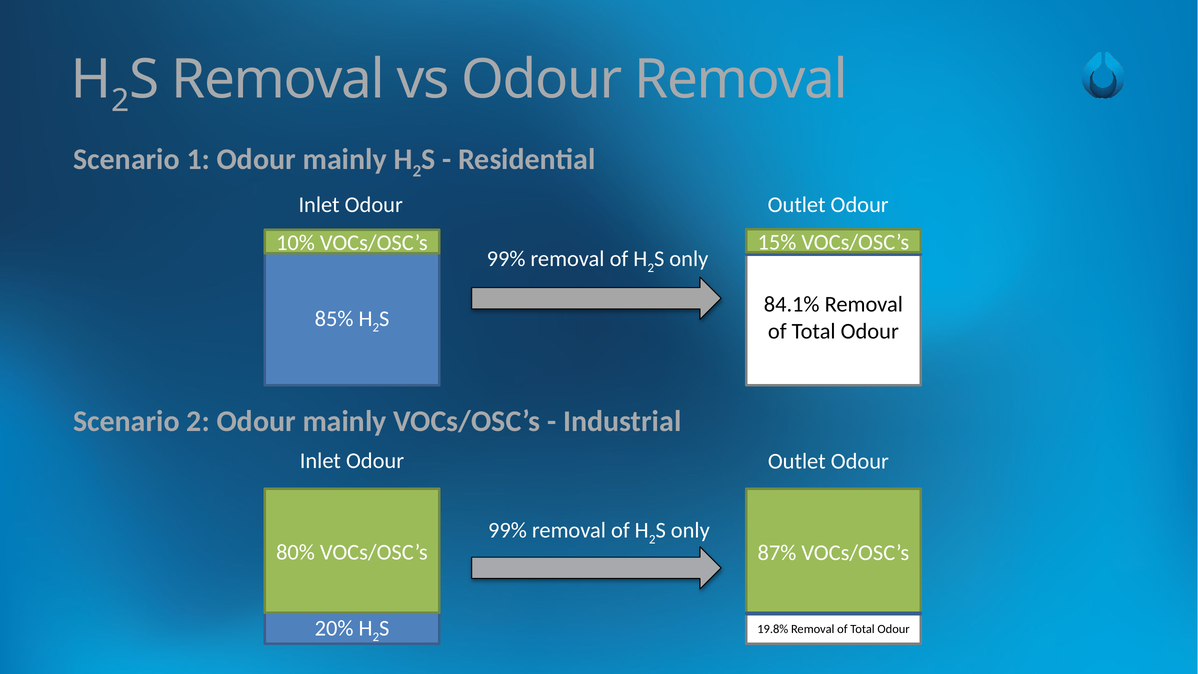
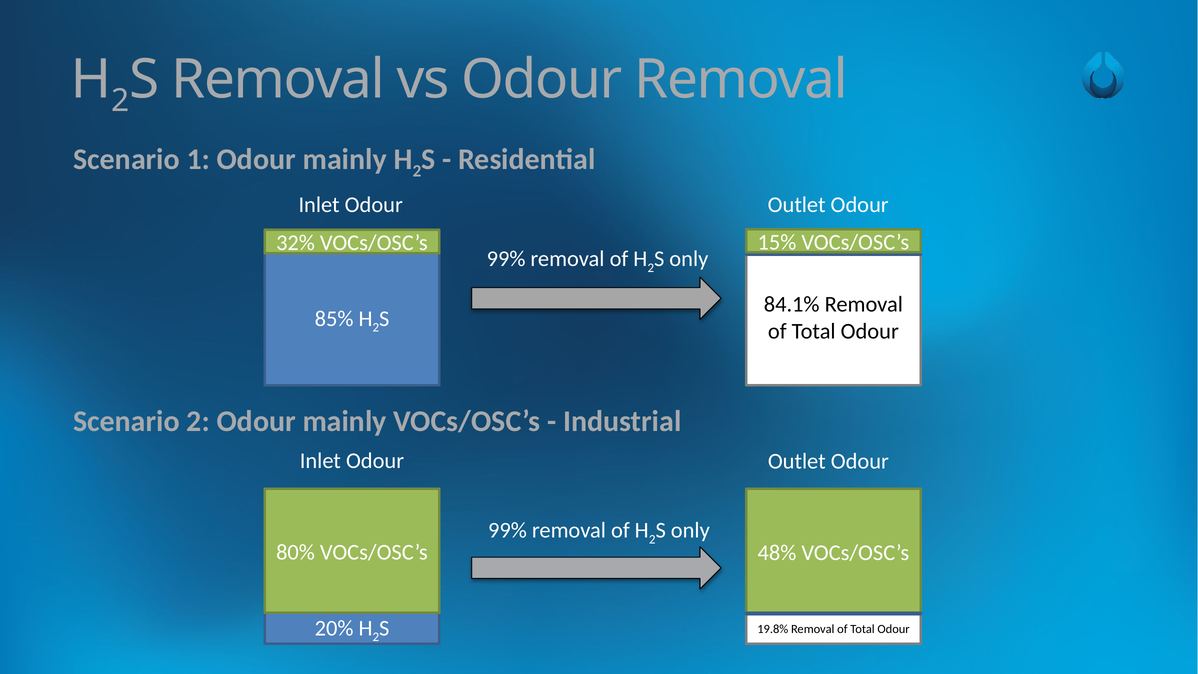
10%: 10% -> 32% (296, 243)
87%: 87% -> 48% (777, 553)
